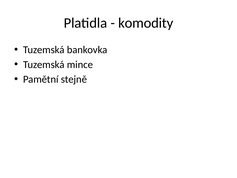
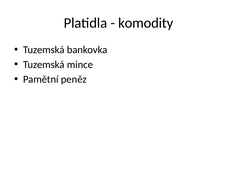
stejně: stejně -> peněz (74, 79)
